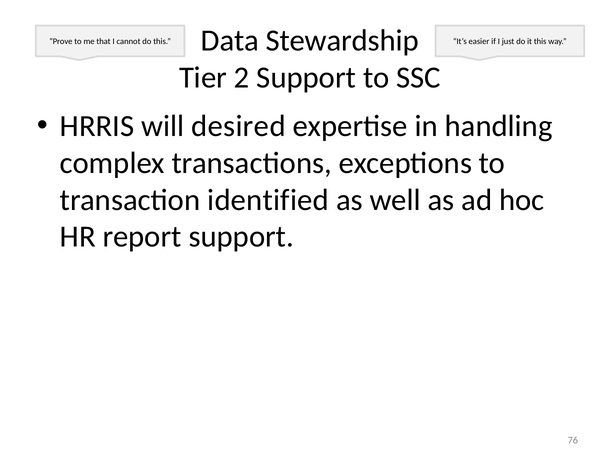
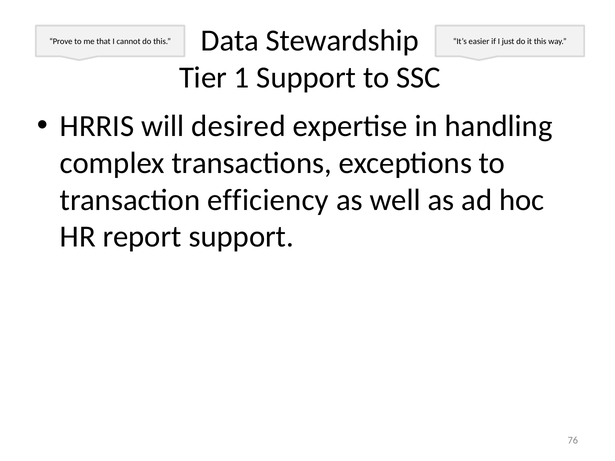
2: 2 -> 1 (242, 78)
identified: identified -> efficiency (268, 200)
